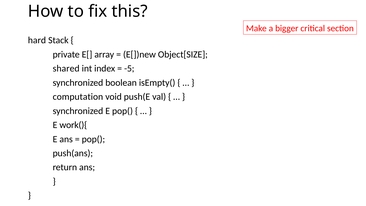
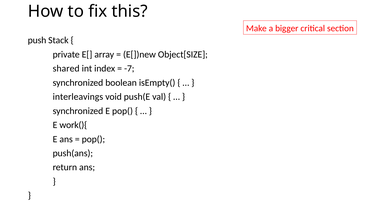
hard: hard -> push (37, 40)
-5: -5 -> -7 (129, 69)
computation: computation -> interleavings (78, 97)
